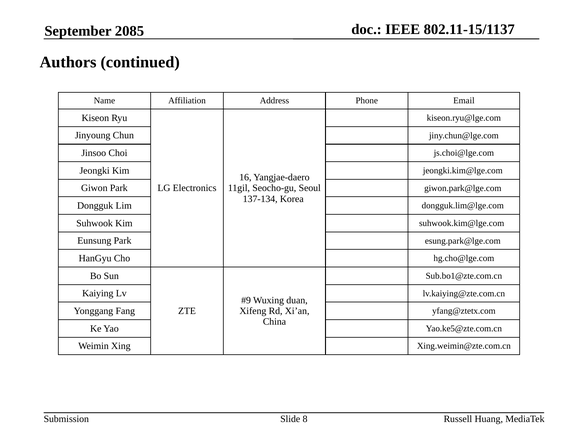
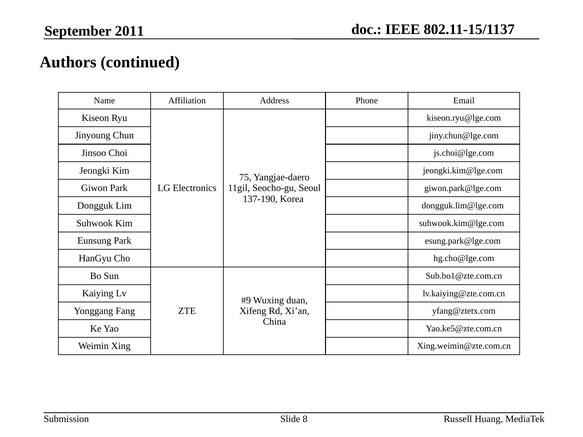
2085: 2085 -> 2011 (129, 31)
16: 16 -> 75 (245, 177)
137-134: 137-134 -> 137-190 (260, 199)
